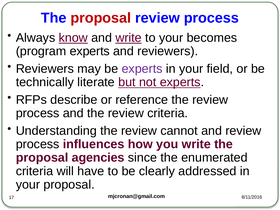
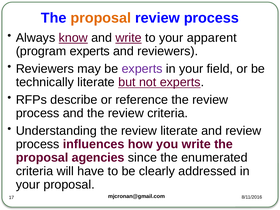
proposal colour: red -> orange (101, 18)
becomes: becomes -> apparent (212, 38)
review cannot: cannot -> literate (179, 131)
